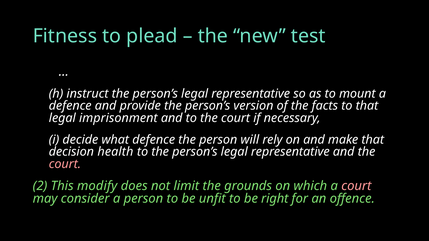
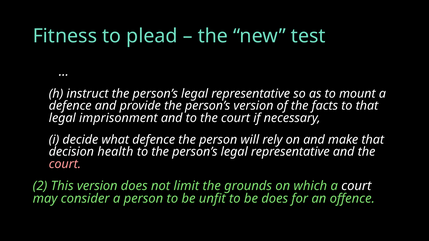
This modify: modify -> version (97, 186)
court colour: pink -> white (356, 186)
be right: right -> does (275, 199)
